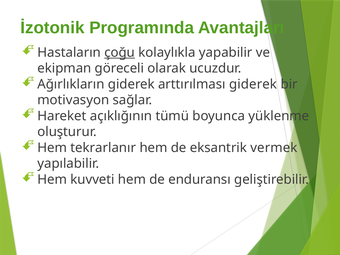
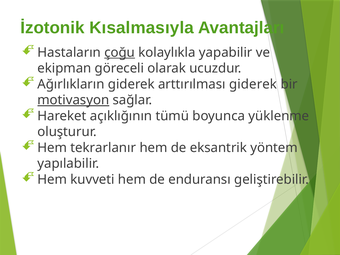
Programında: Programında -> Kısalmasıyla (142, 28)
motivasyon underline: none -> present (73, 100)
vermek: vermek -> yöntem (274, 148)
